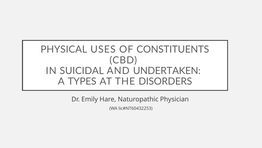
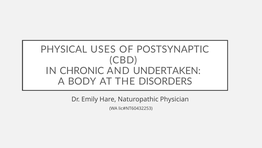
CONSTITUENTS: CONSTITUENTS -> POSTSYNAPTIC (173, 49)
SUICIDAL: SUICIDAL -> CHRONIC (82, 71)
TYPES: TYPES -> BODY (82, 81)
